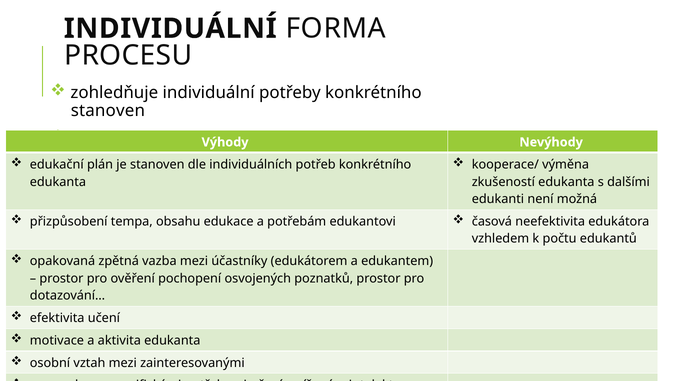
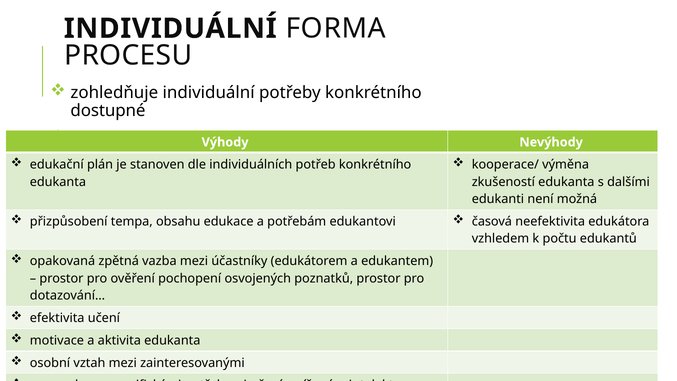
stanoven: stanoven -> dostupné (108, 111)
